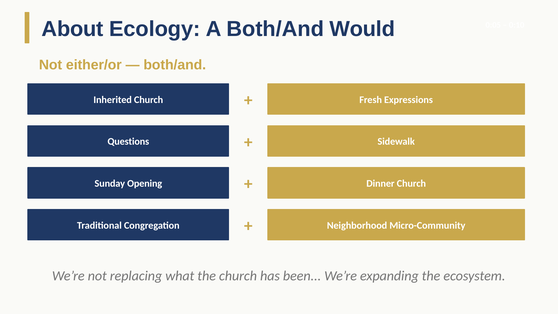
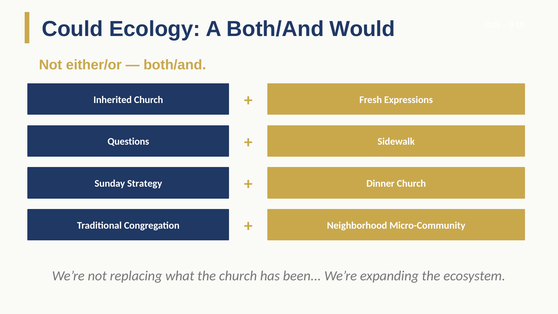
About: About -> Could (72, 29)
Opening: Opening -> Strategy (145, 183)
